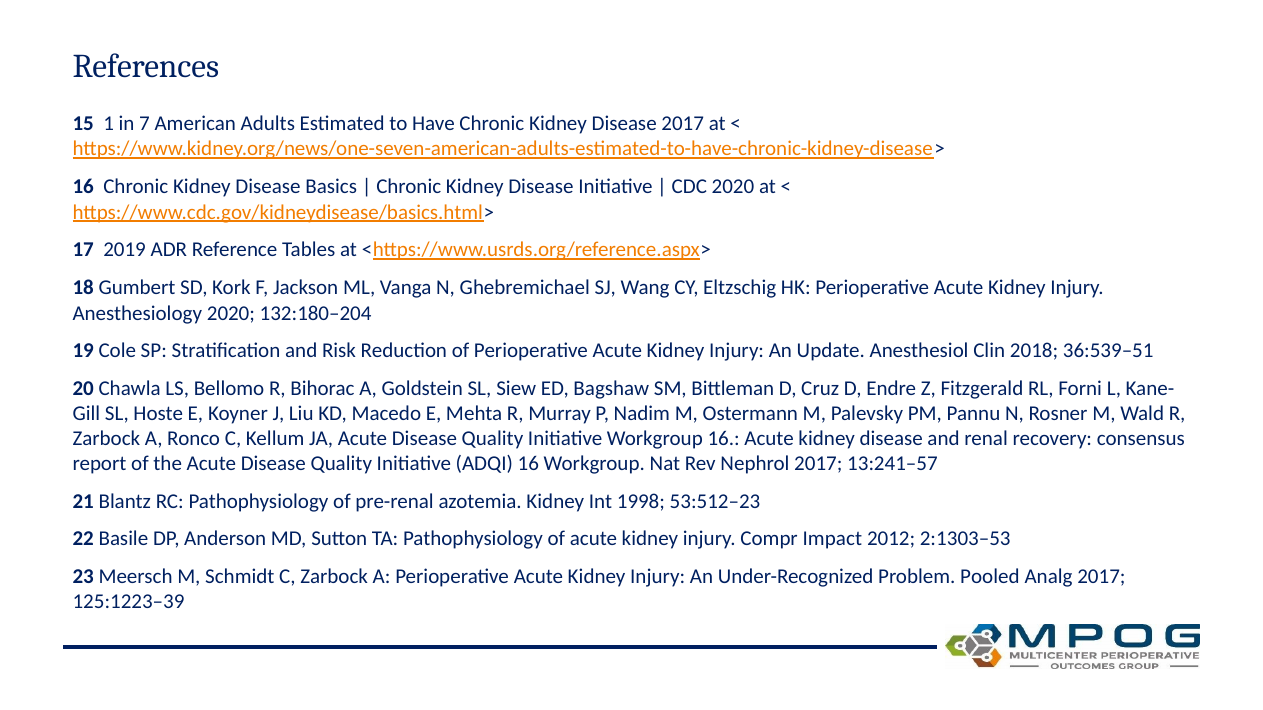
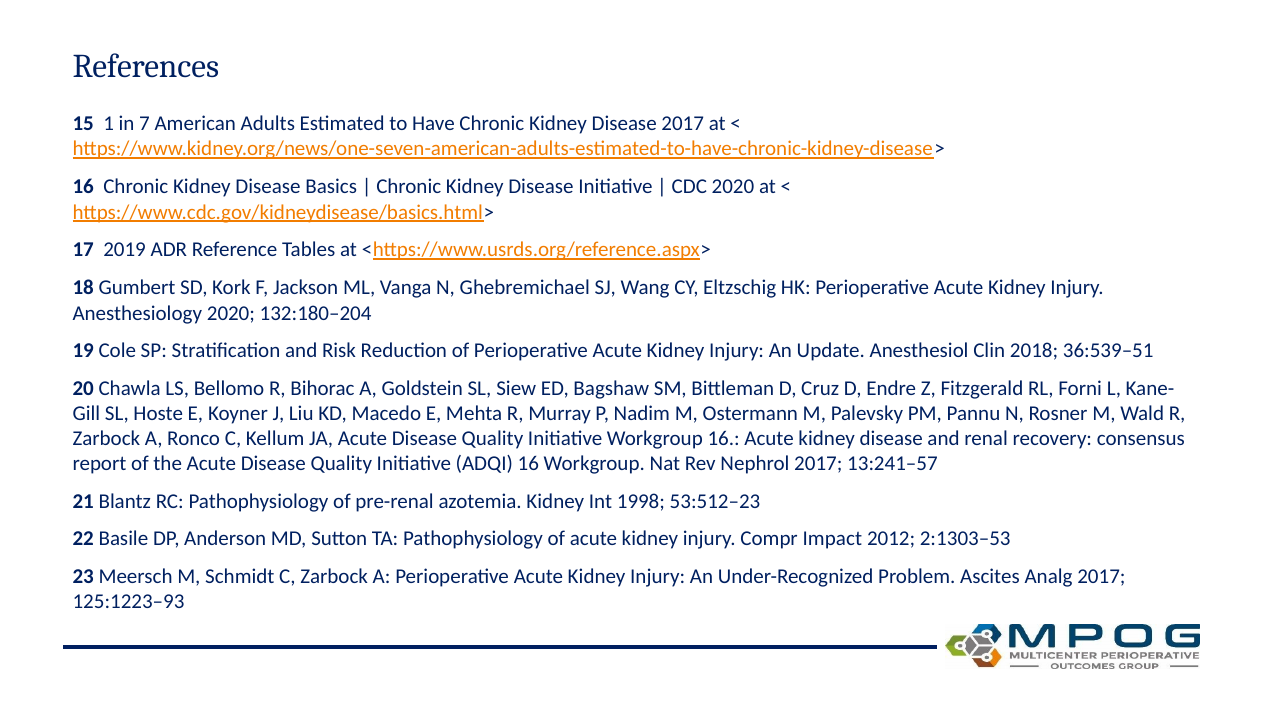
Pooled: Pooled -> Ascites (990, 577)
125:1223–39: 125:1223–39 -> 125:1223–93 (129, 602)
